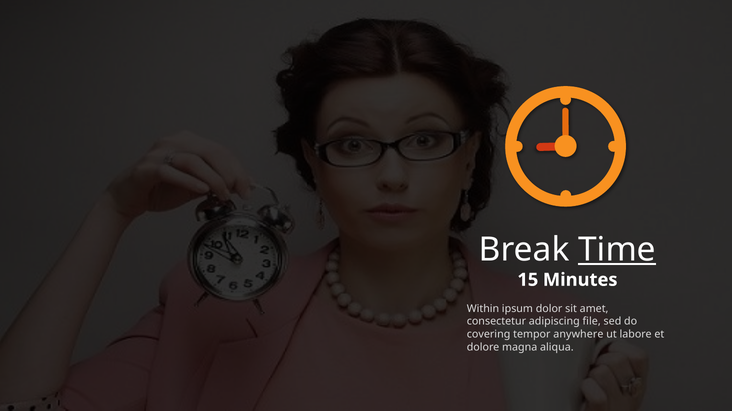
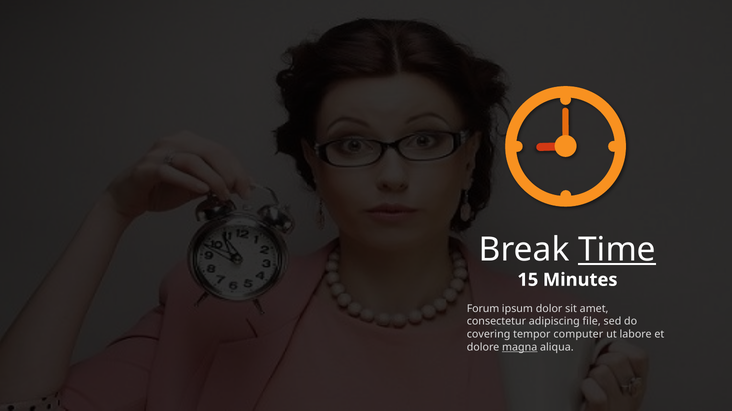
Within: Within -> Forum (483, 309)
anywhere: anywhere -> computer (578, 335)
magna underline: none -> present (520, 348)
